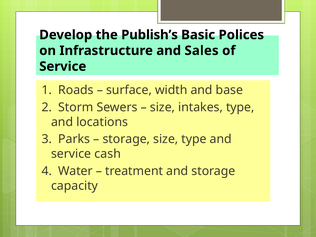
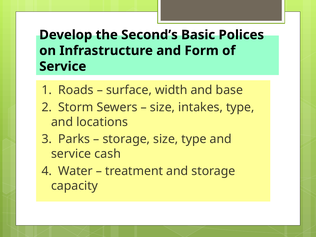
Publish’s: Publish’s -> Second’s (149, 35)
Sales: Sales -> Form (202, 51)
